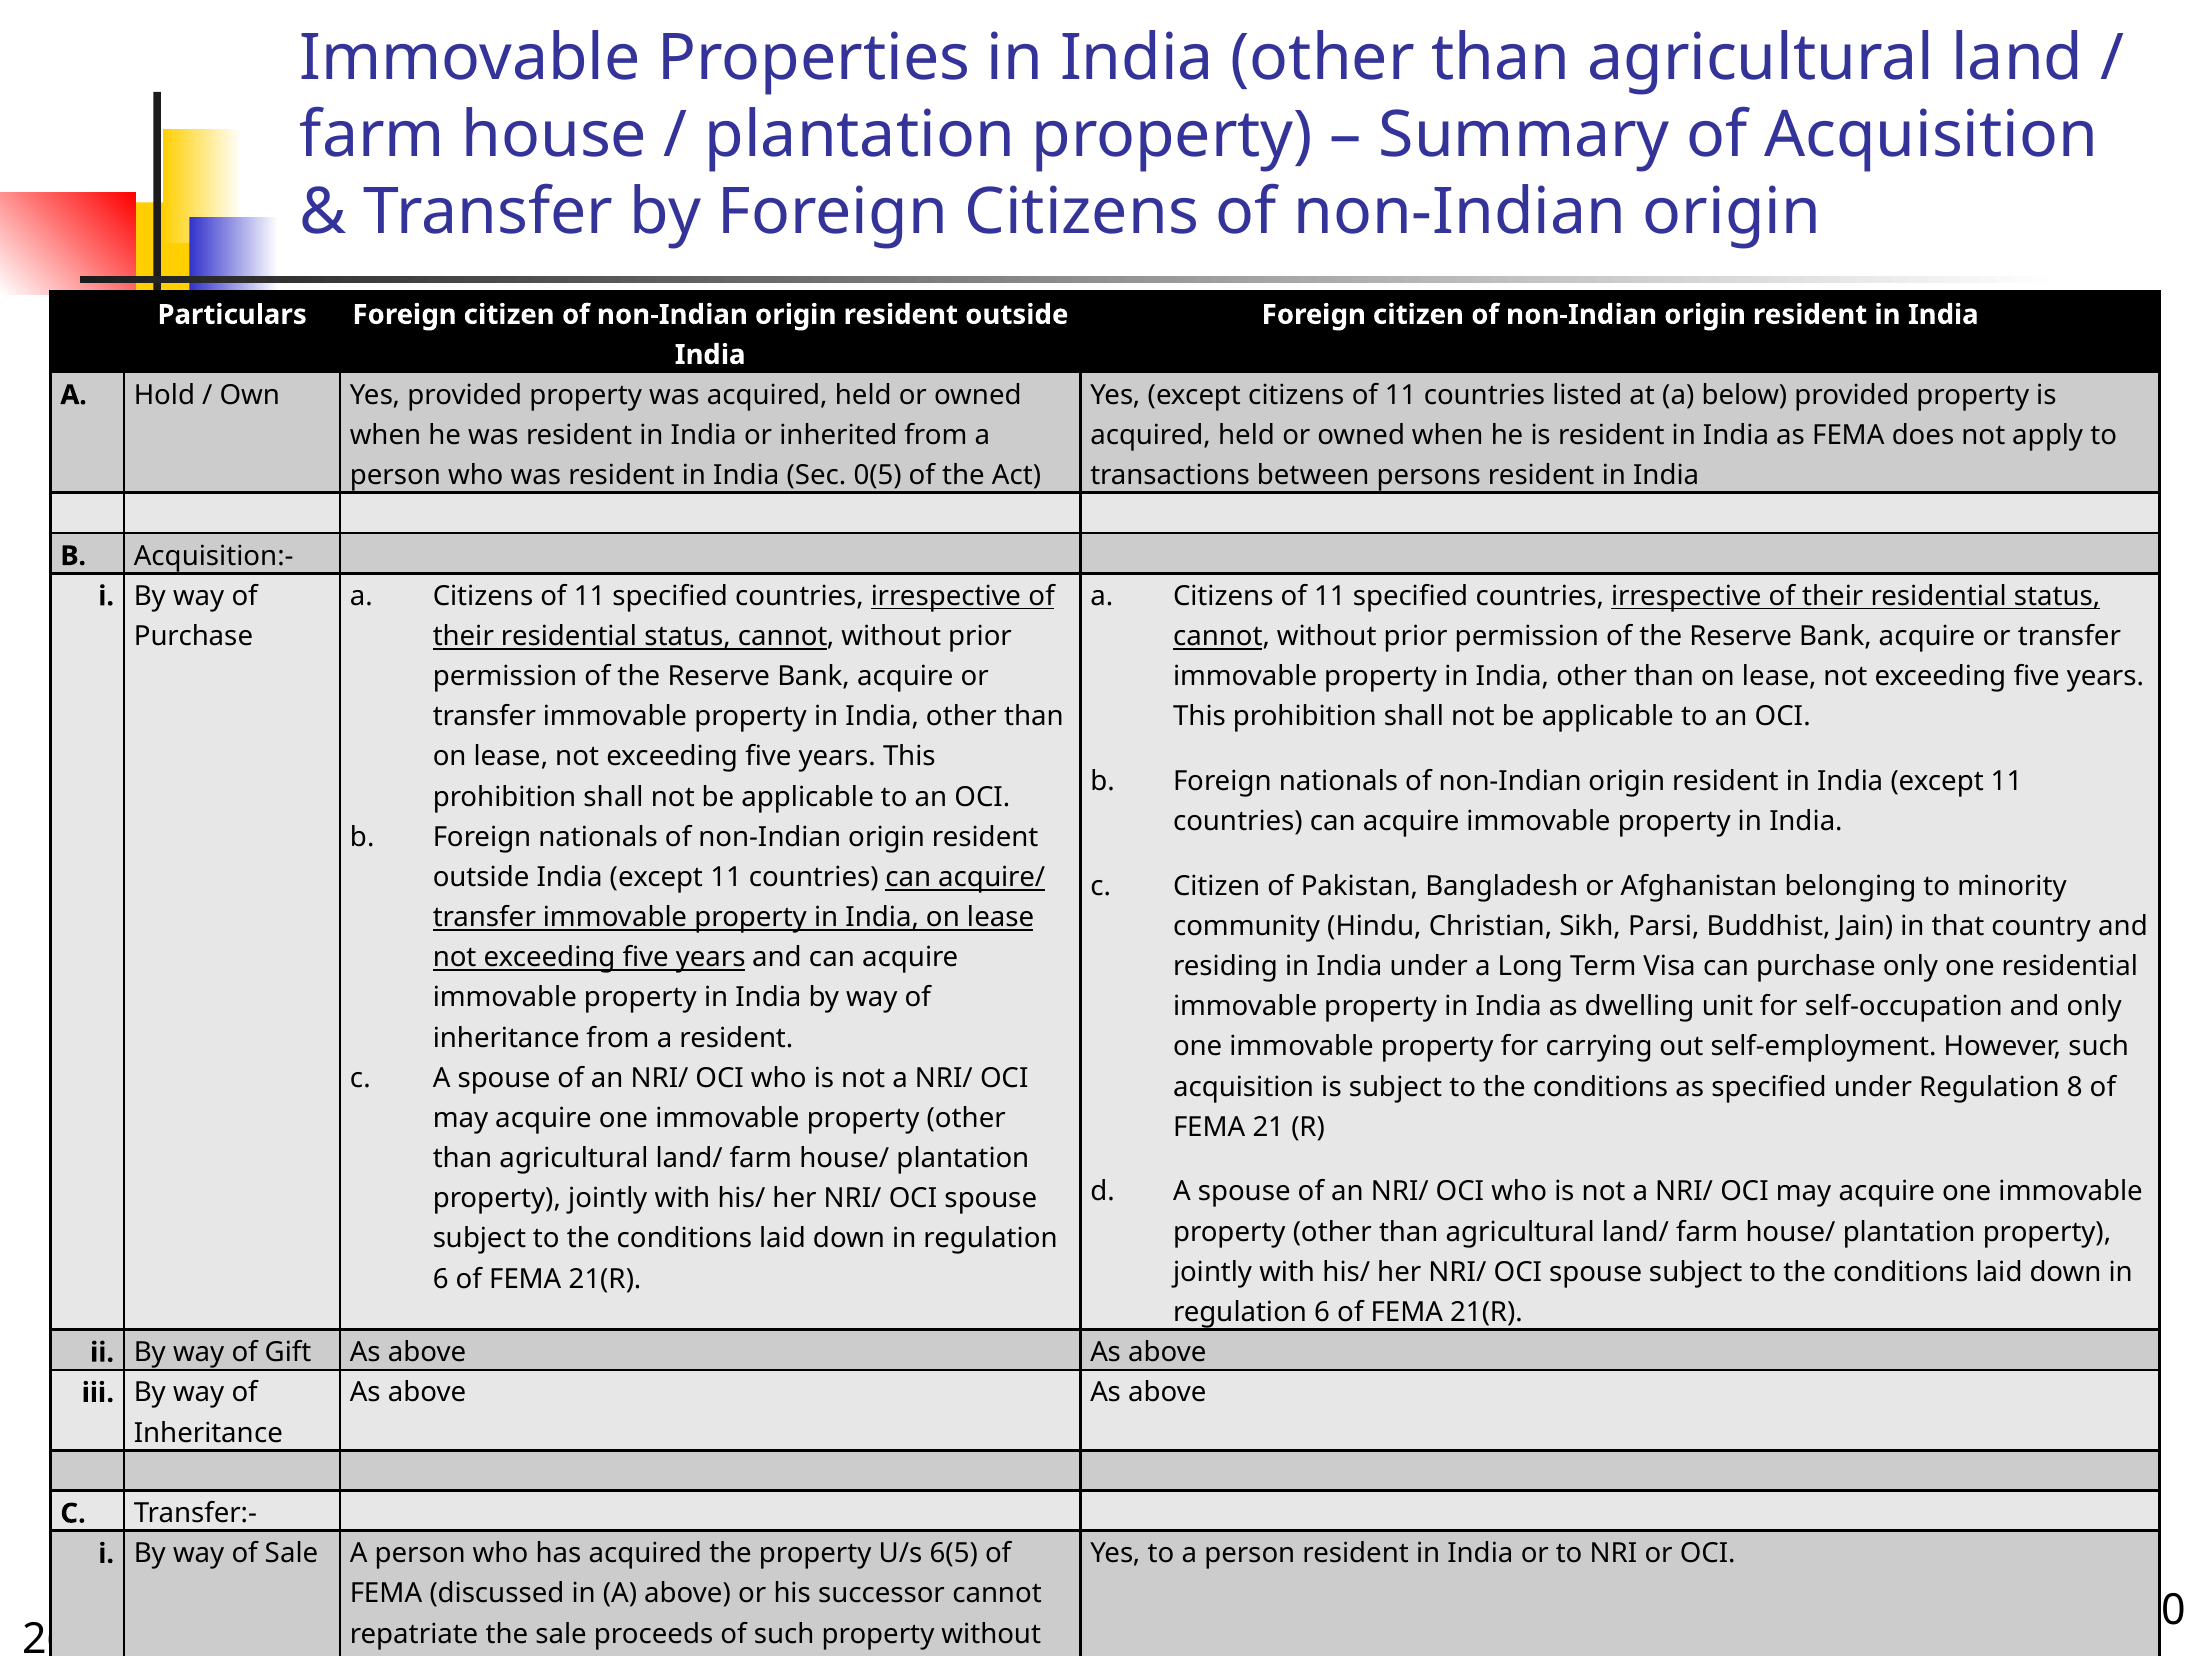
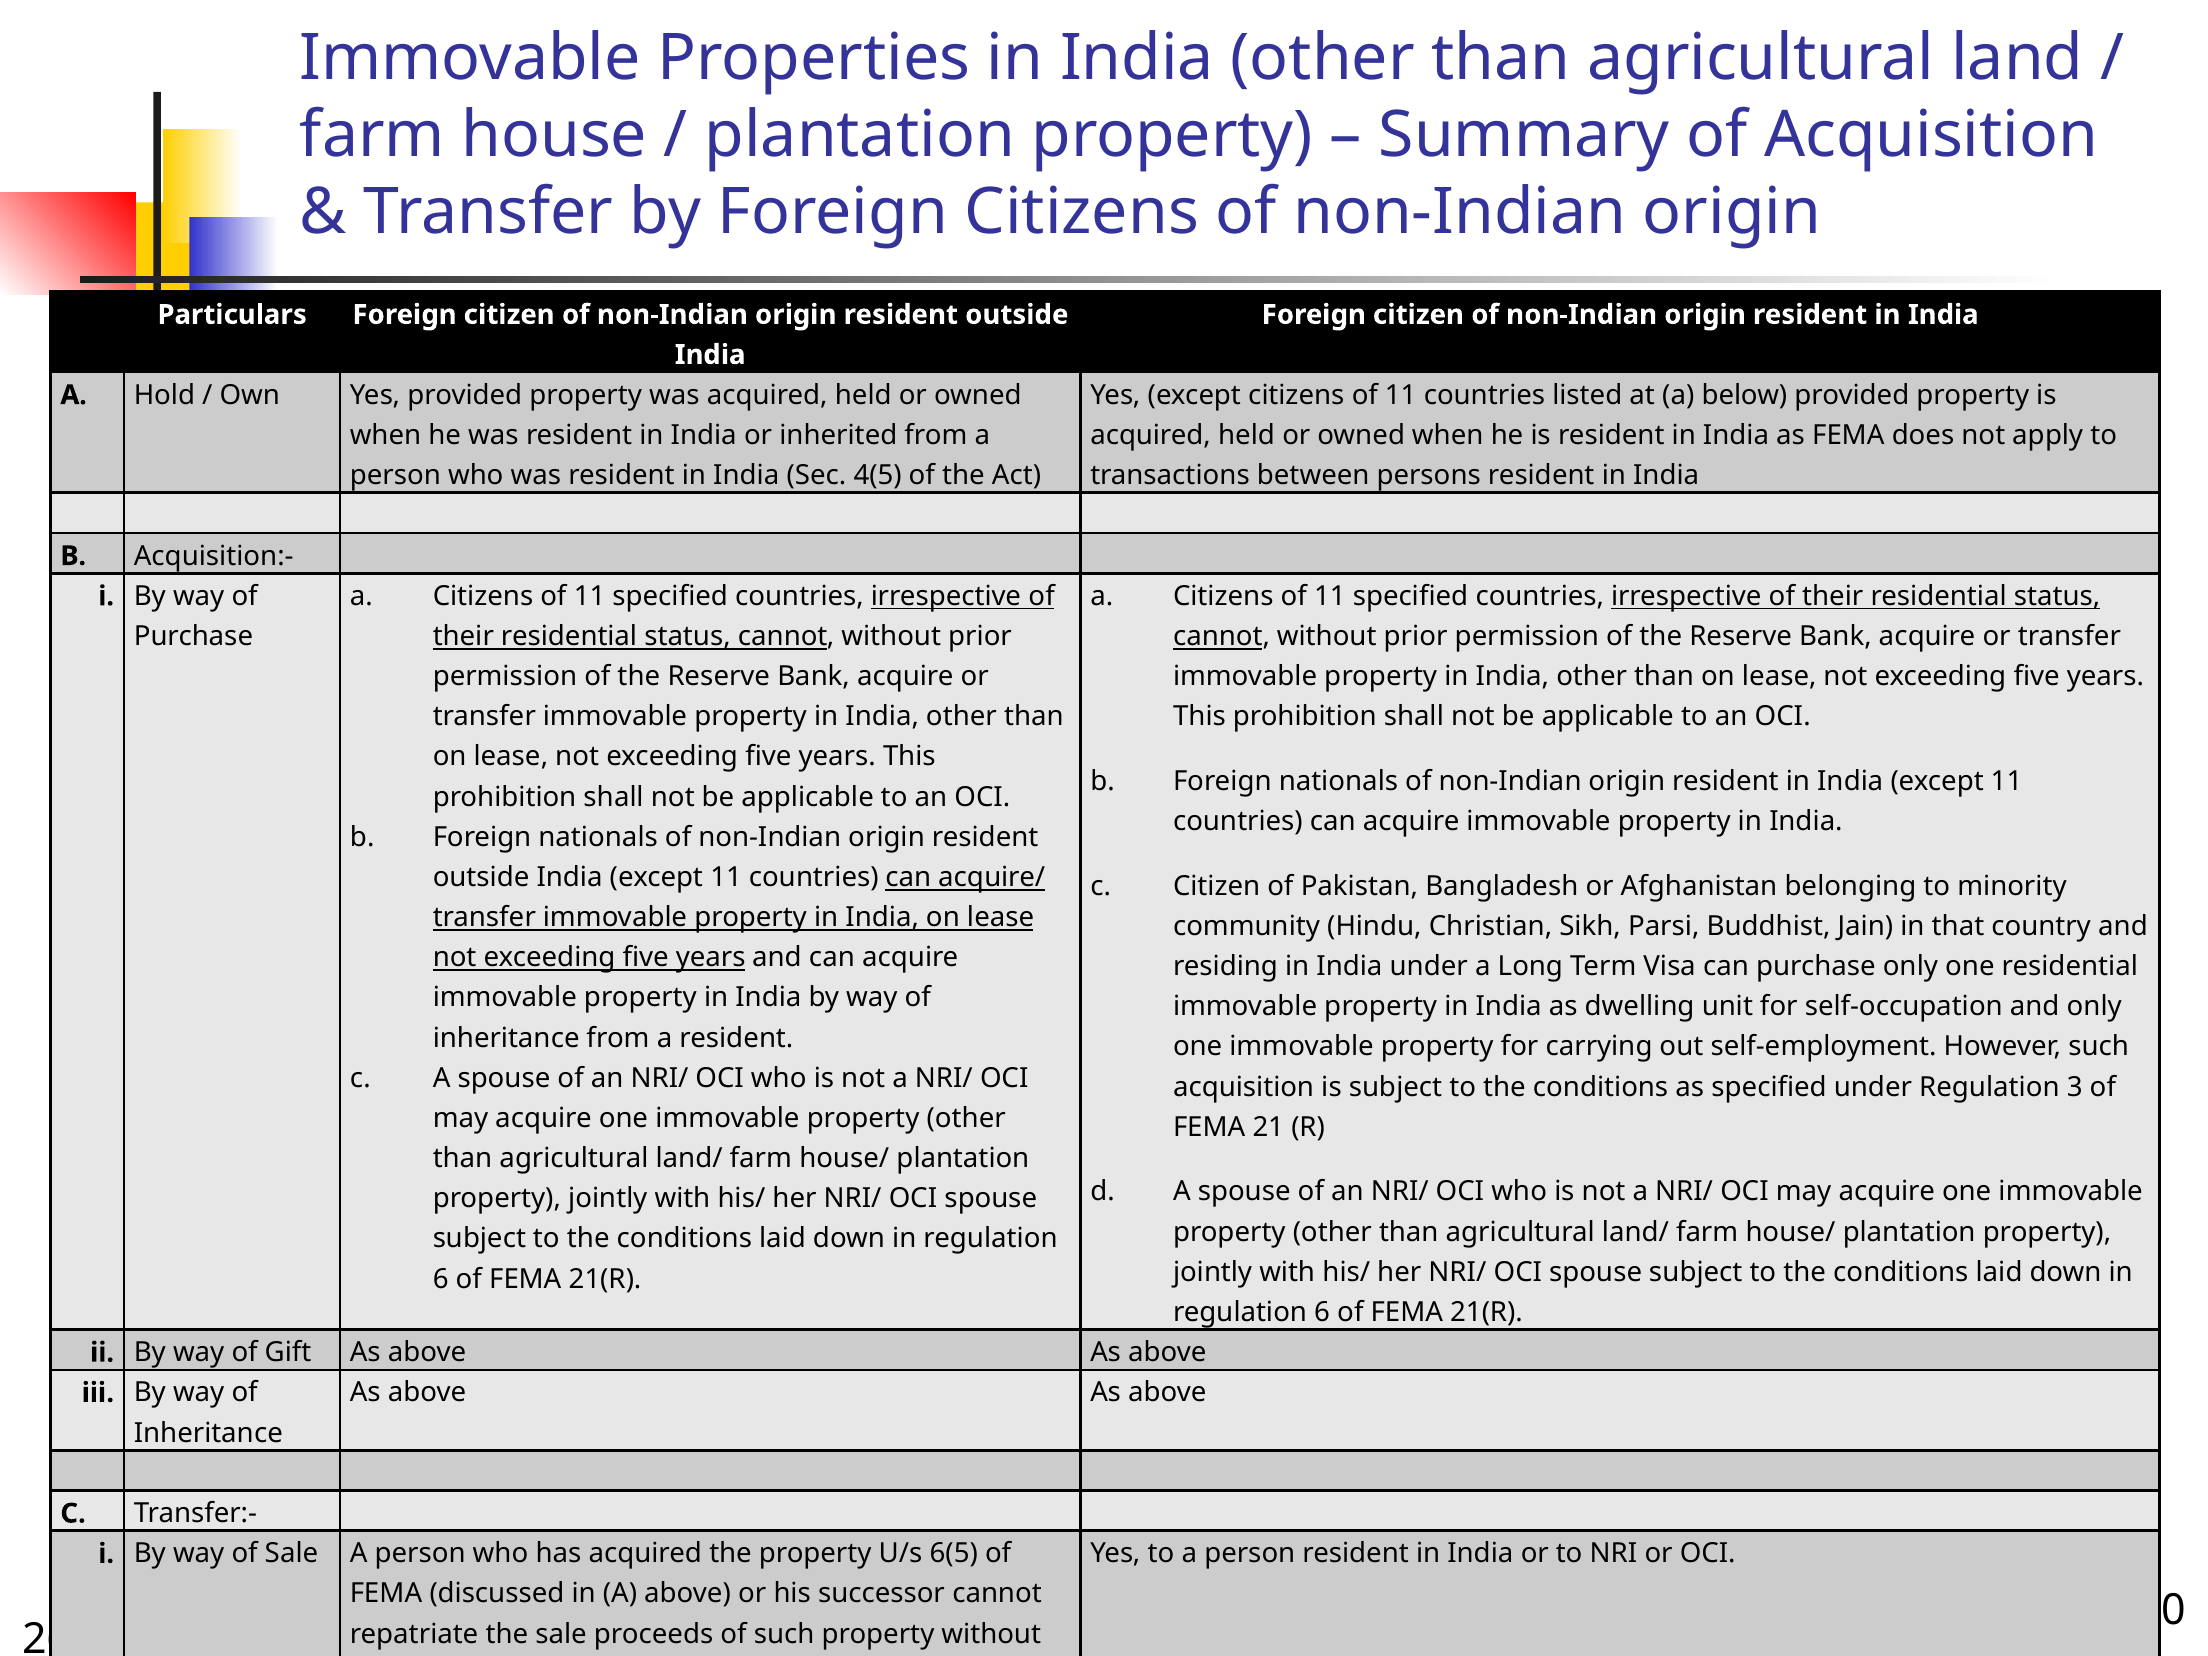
0(5: 0(5 -> 4(5 (878, 475)
8: 8 -> 3 (2075, 1087)
